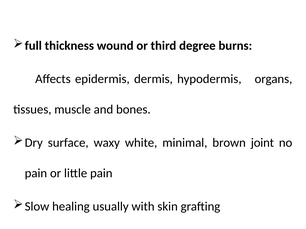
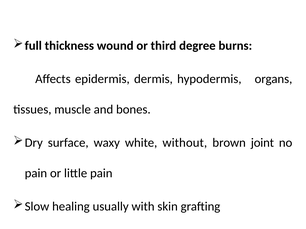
minimal: minimal -> without (185, 143)
